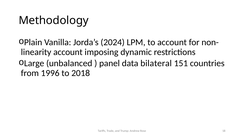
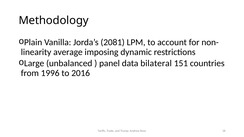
2024: 2024 -> 2081 (113, 42)
account: account -> average (68, 52)
2018: 2018 -> 2016 (81, 73)
